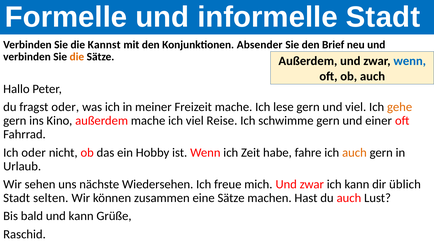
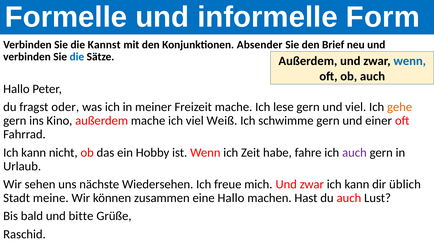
informelle Stadt: Stadt -> Form (383, 17)
die colour: orange -> blue (77, 57)
Reise: Reise -> Weiß (222, 121)
oder: oder -> kann (34, 153)
auch colour: orange -> purple (354, 153)
selten: selten -> meine (51, 198)
eine Sätze: Sätze -> Hallo (231, 198)
und kann: kann -> bitte (81, 216)
